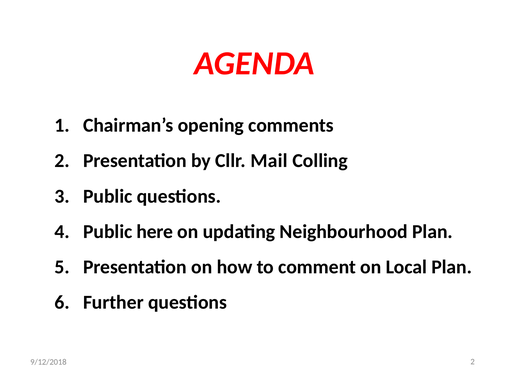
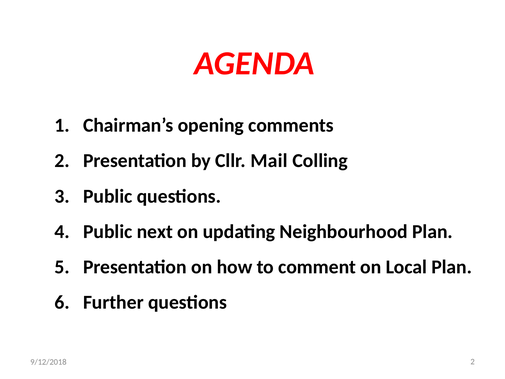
here: here -> next (155, 231)
